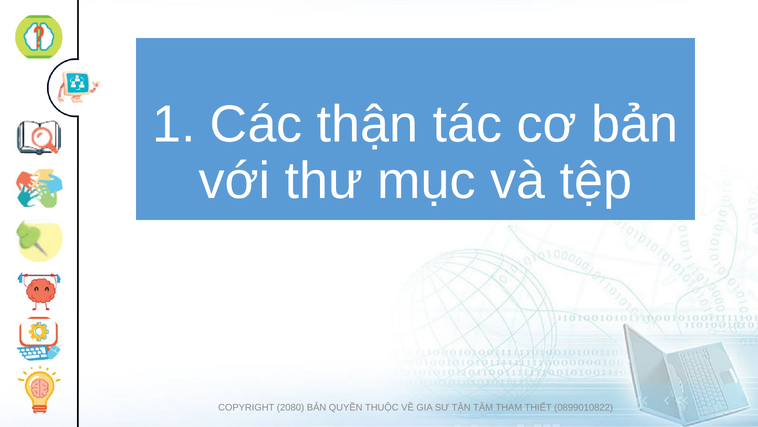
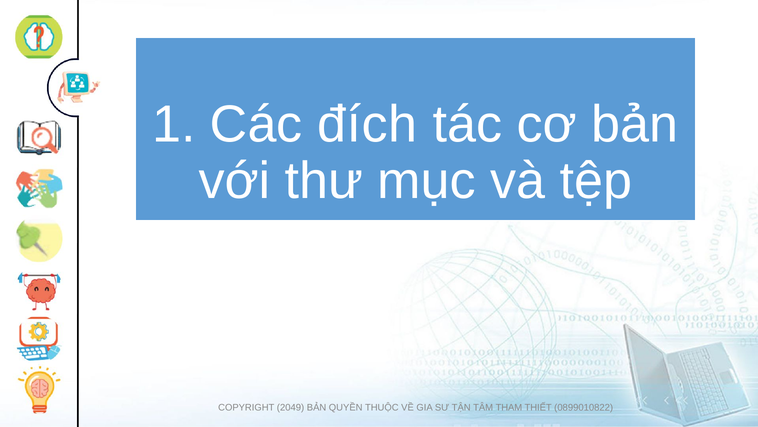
thận: thận -> đích (367, 124)
2080: 2080 -> 2049 (291, 407)
